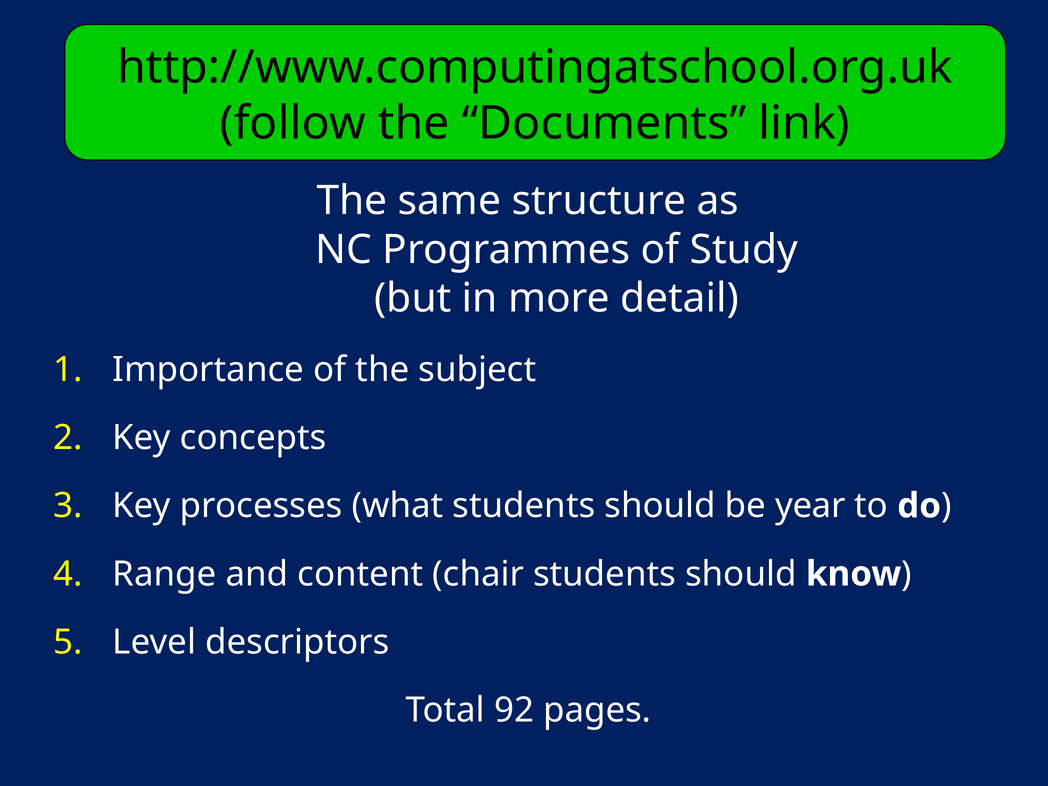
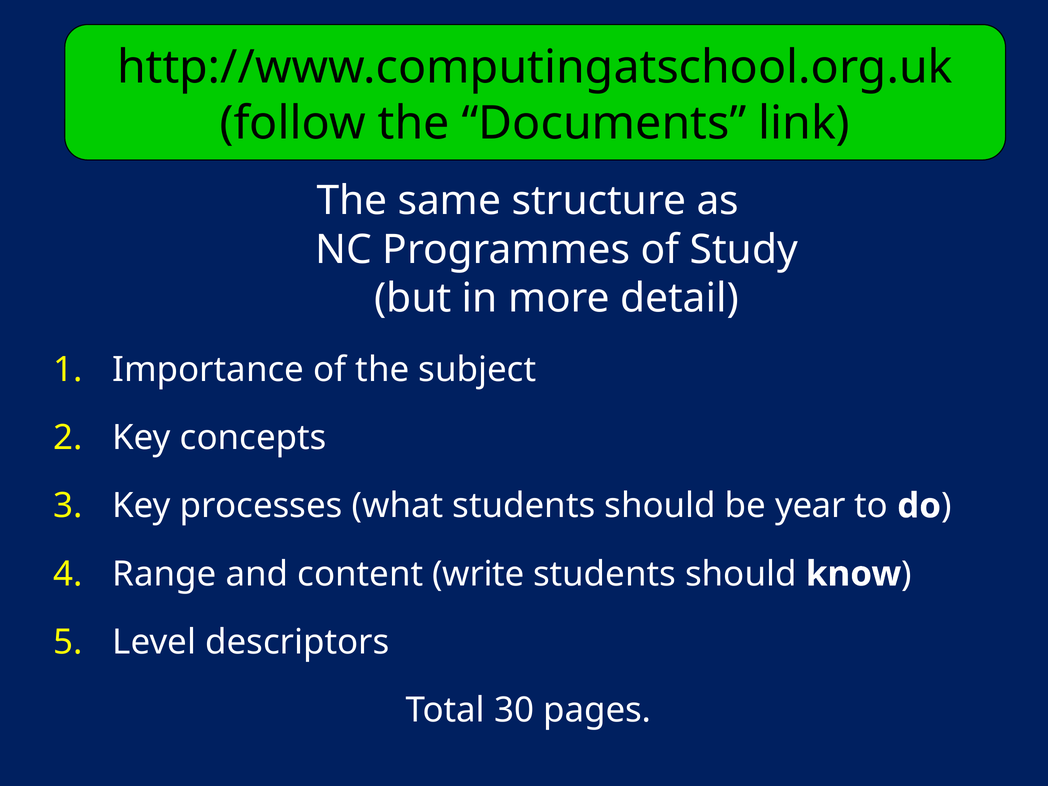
chair: chair -> write (478, 574)
92: 92 -> 30 (514, 710)
